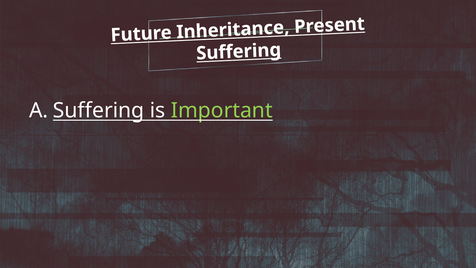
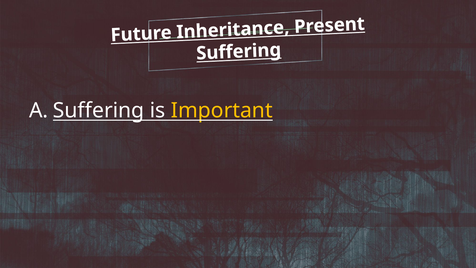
Important colour: light green -> yellow (222, 110)
